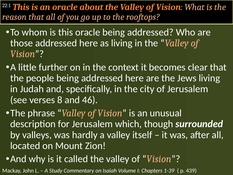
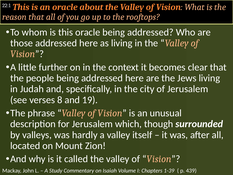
46: 46 -> 19 (90, 100)
